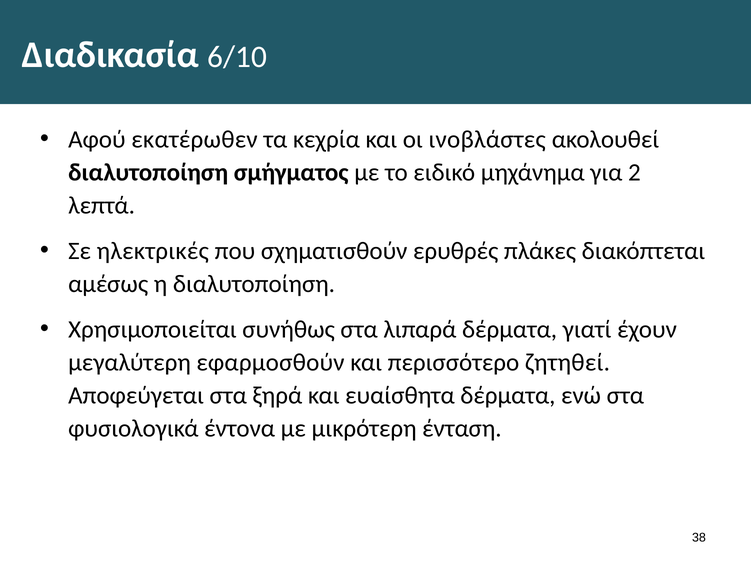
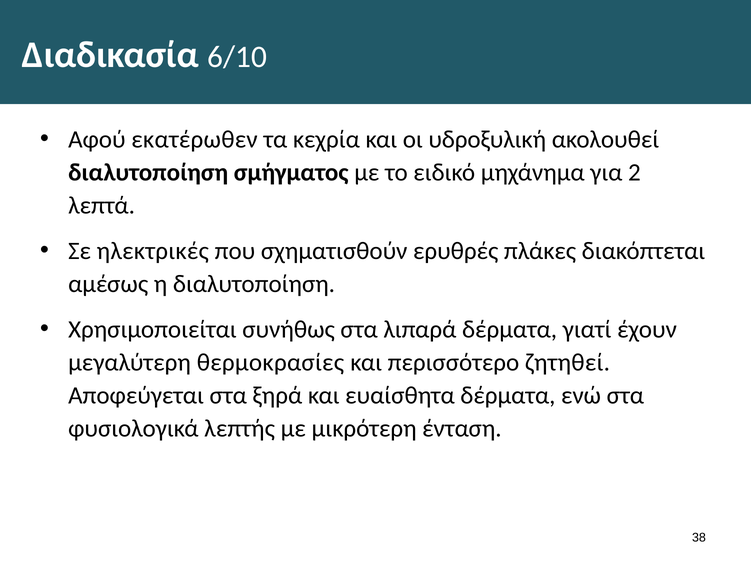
ινοβλάστες: ινοβλάστες -> υδροξυλική (487, 140)
εφαρμοσθούν: εφαρμοσθούν -> θερμοκρασίες (270, 363)
έντονα: έντονα -> λεπτής (240, 429)
